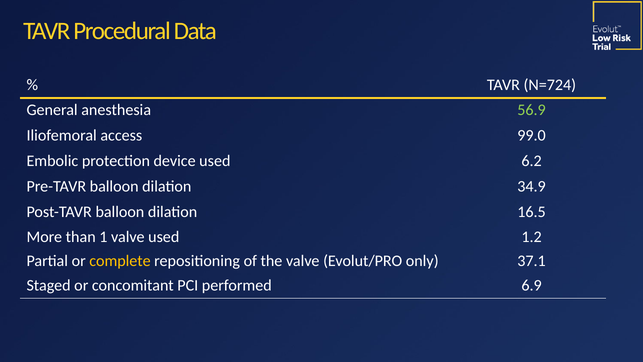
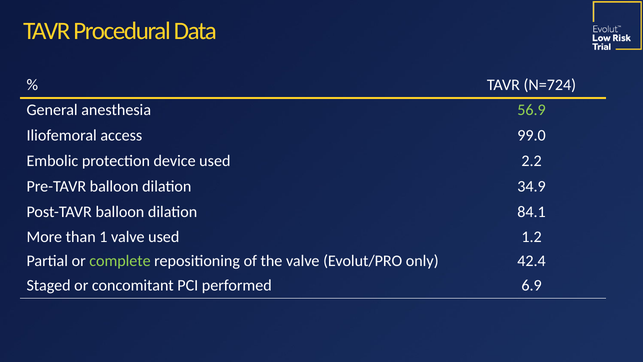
6.2: 6.2 -> 2.2 (532, 161)
16.5: 16.5 -> 84.1 (532, 212)
complete colour: yellow -> light green (120, 261)
37.1: 37.1 -> 42.4 (532, 261)
